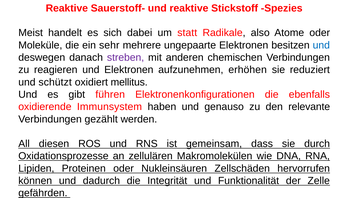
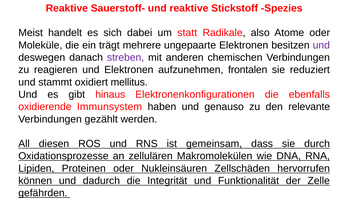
sehr: sehr -> trägt (109, 45)
und colour: blue -> purple (321, 45)
erhöhen: erhöhen -> frontalen (248, 70)
schützt: schützt -> stammt (55, 82)
führen: führen -> hinaus (110, 95)
